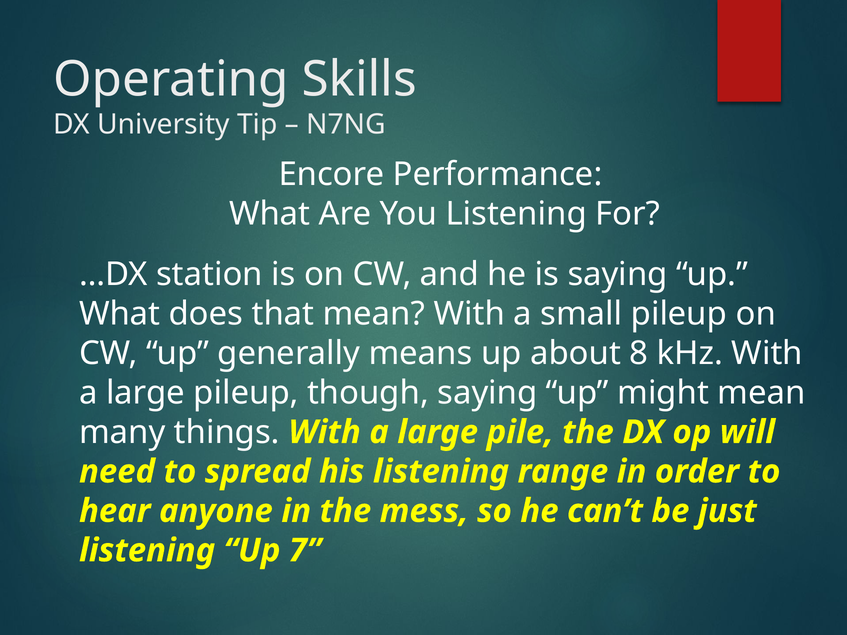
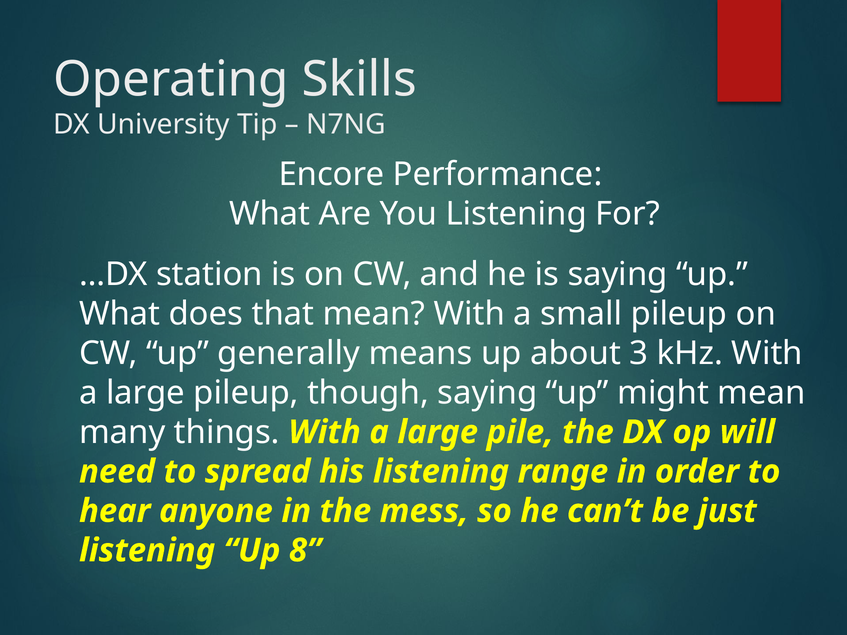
8: 8 -> 3 (639, 353)
7: 7 -> 8 (305, 551)
